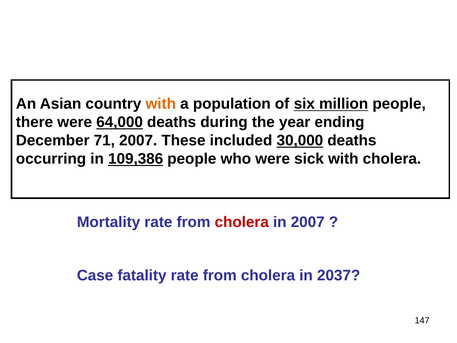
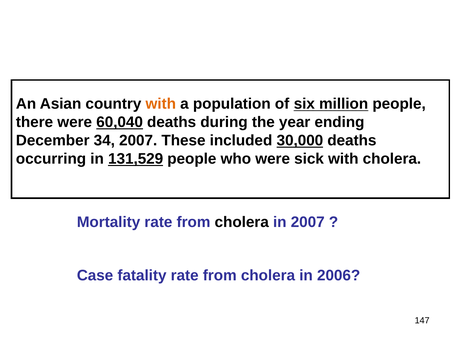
64,000: 64,000 -> 60,040 (120, 122)
71: 71 -> 34 (104, 140)
109,386: 109,386 -> 131,529 (136, 159)
cholera colour: red -> black (242, 222)
2037: 2037 -> 2006 (339, 275)
